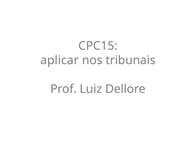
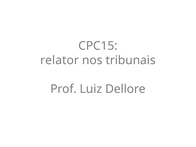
aplicar: aplicar -> relator (60, 60)
